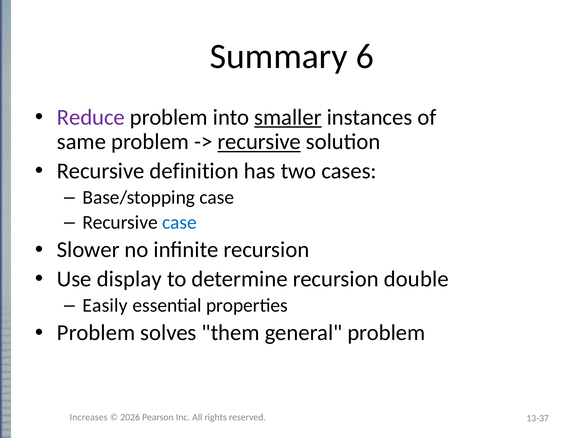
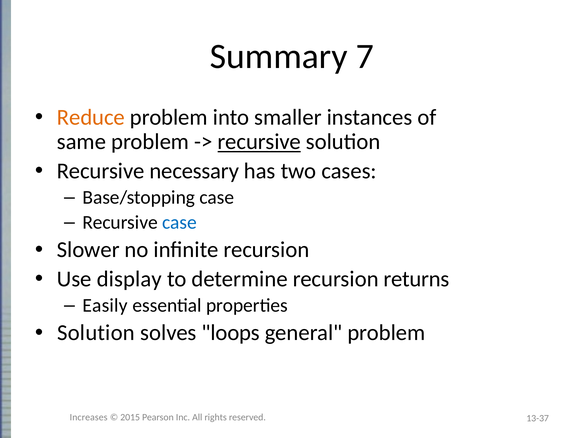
6: 6 -> 7 (365, 57)
Reduce colour: purple -> orange (91, 117)
smaller underline: present -> none (288, 117)
definition: definition -> necessary (194, 171)
double: double -> returns (416, 279)
Problem: Problem -> Solution (96, 333)
them: them -> loops (231, 333)
2026: 2026 -> 2015 (130, 417)
